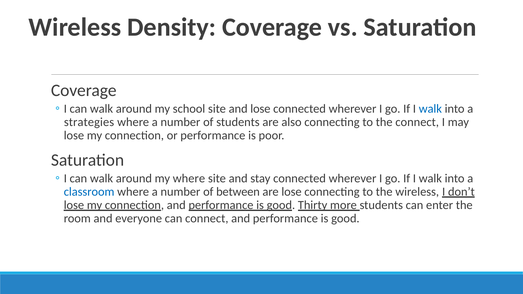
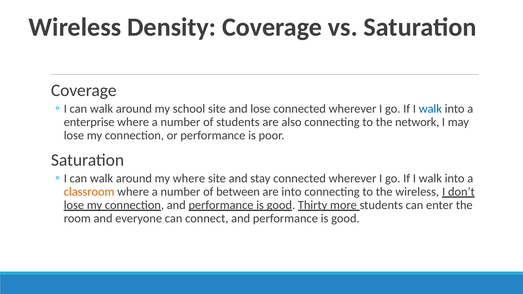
strategies: strategies -> enterprise (89, 122)
the connect: connect -> network (417, 122)
classroom colour: blue -> orange (89, 192)
are lose: lose -> into (291, 192)
